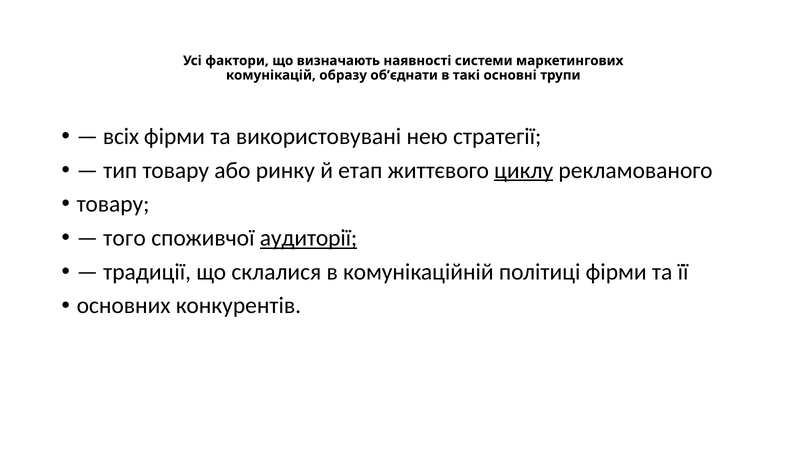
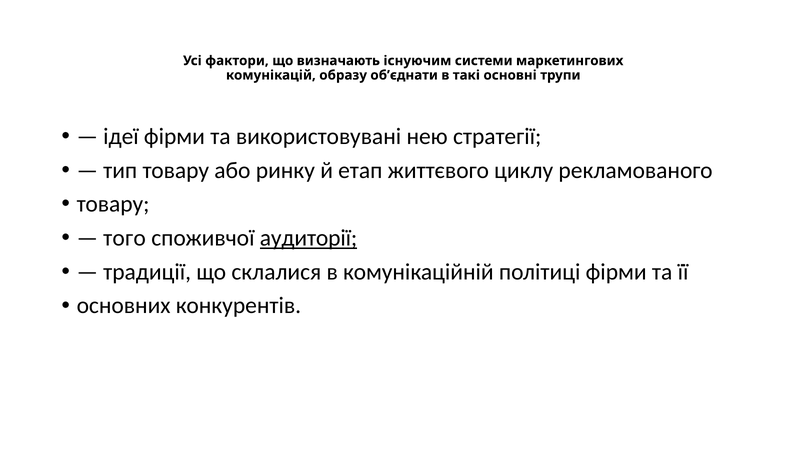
наявності: наявності -> існуючим (417, 61)
всіх: всіх -> ідеї (121, 136)
циклу underline: present -> none (524, 170)
